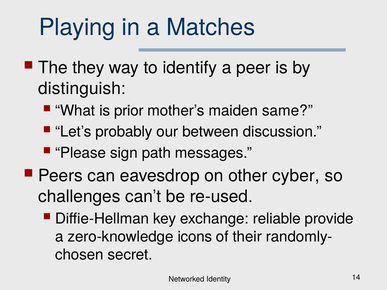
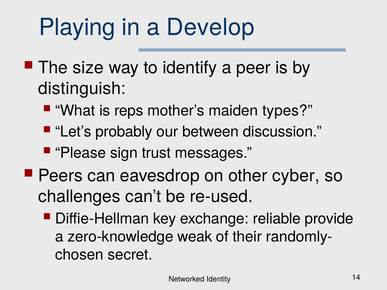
Matches: Matches -> Develop (211, 27)
they: they -> size (88, 68)
prior: prior -> reps (129, 111)
same: same -> types (287, 111)
path: path -> trust (156, 153)
icons: icons -> weak (195, 237)
